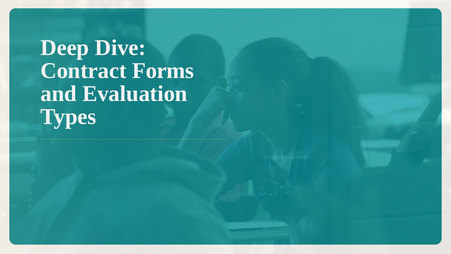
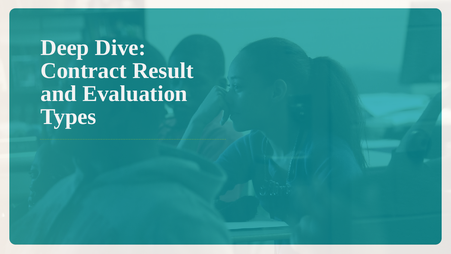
Forms: Forms -> Result (163, 71)
